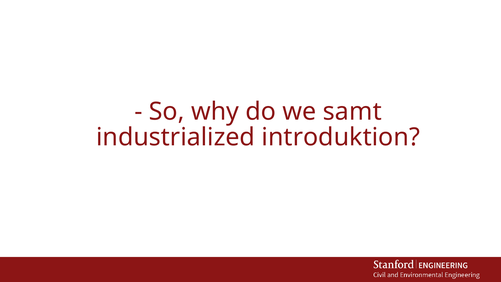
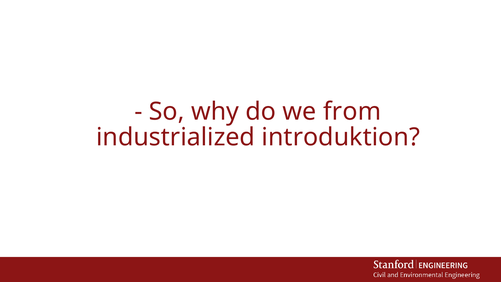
samt: samt -> from (352, 112)
